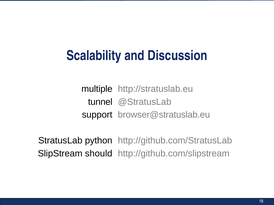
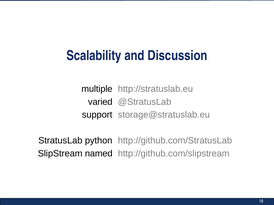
tunnel: tunnel -> varied (100, 102)
browser@stratuslab.eu: browser@stratuslab.eu -> storage@stratuslab.eu (164, 115)
should: should -> named (99, 154)
